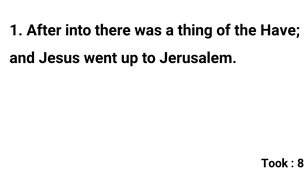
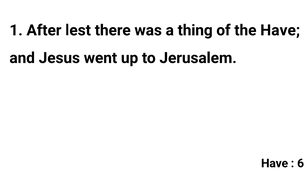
into: into -> lest (78, 30)
Took: Took -> Have (275, 163)
8: 8 -> 6 (301, 163)
